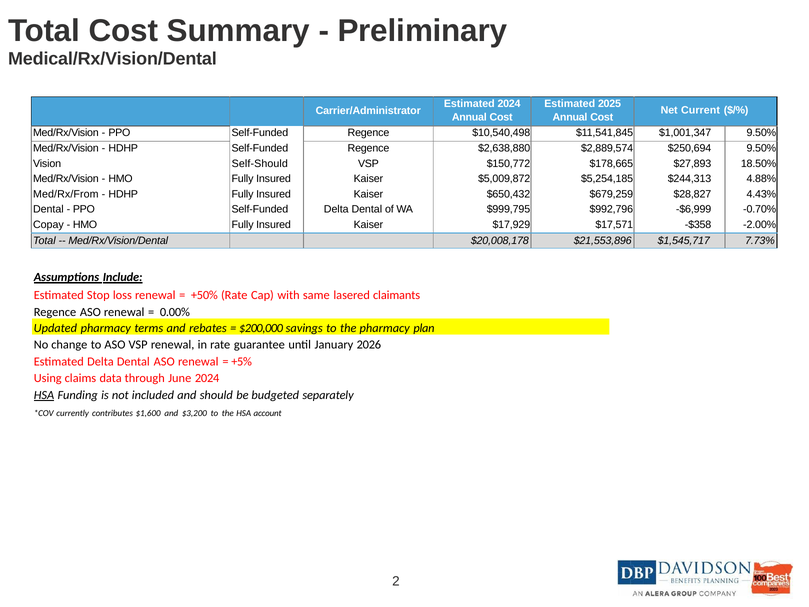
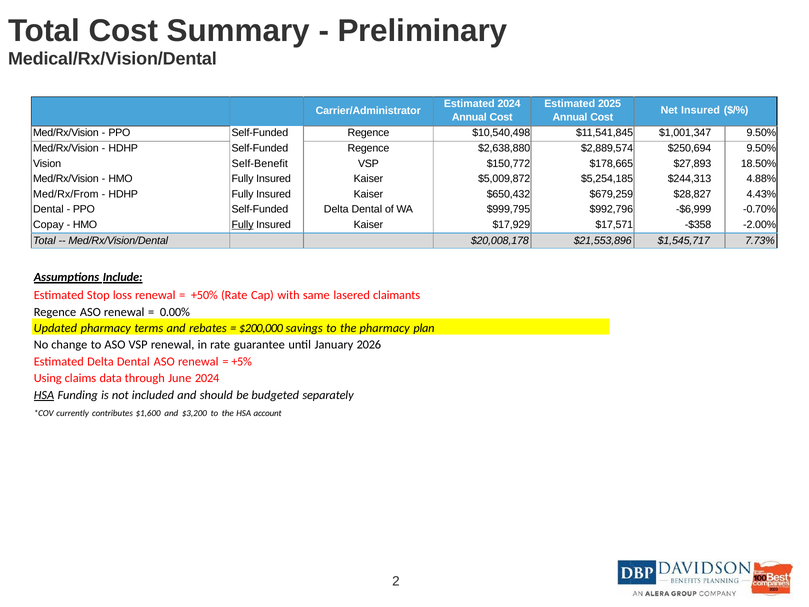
Net Current: Current -> Insured (701, 110)
Self-Should: Self-Should -> Self-Benefit (260, 163)
Fully underline: none -> present (243, 224)
